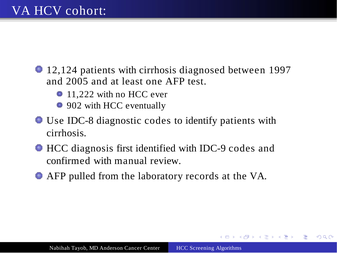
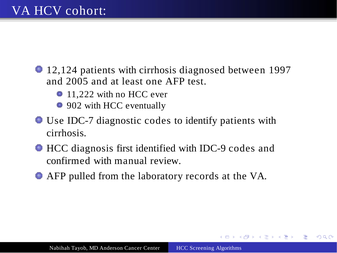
IDC-8: IDC-8 -> IDC-7 (80, 120)
